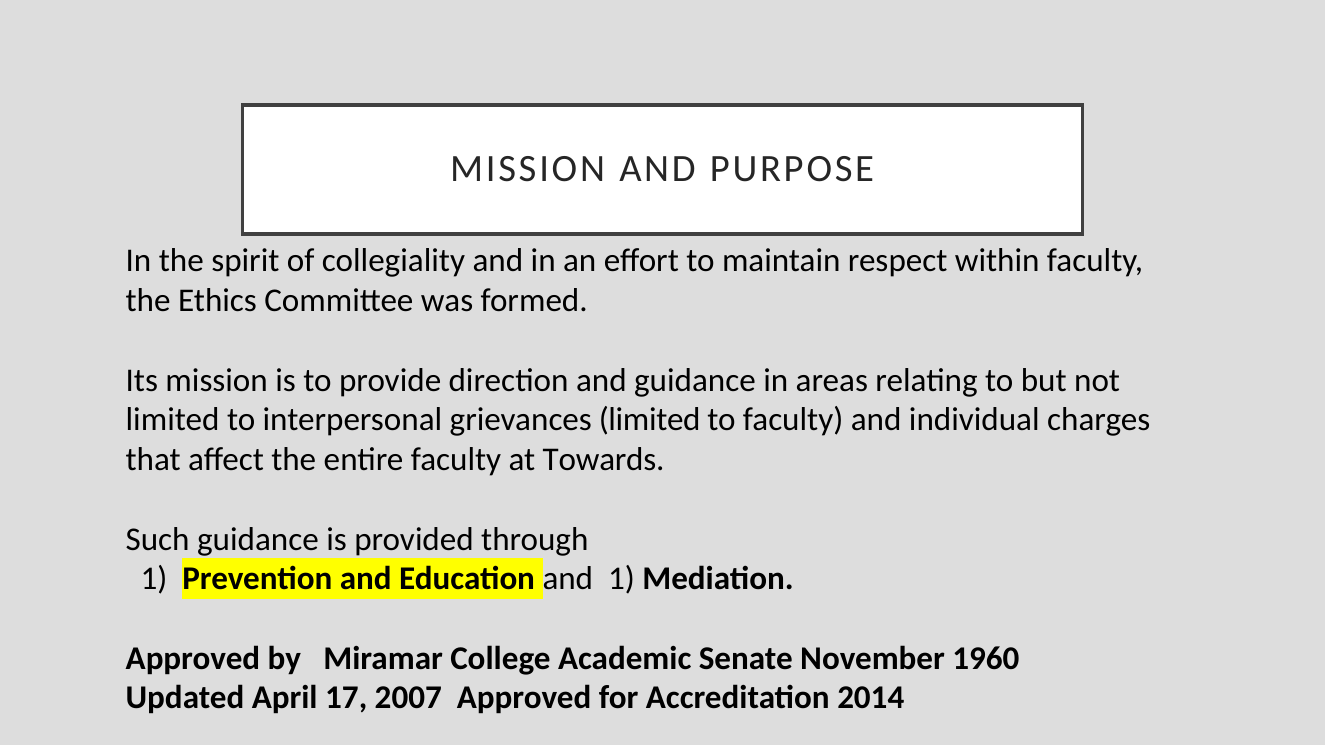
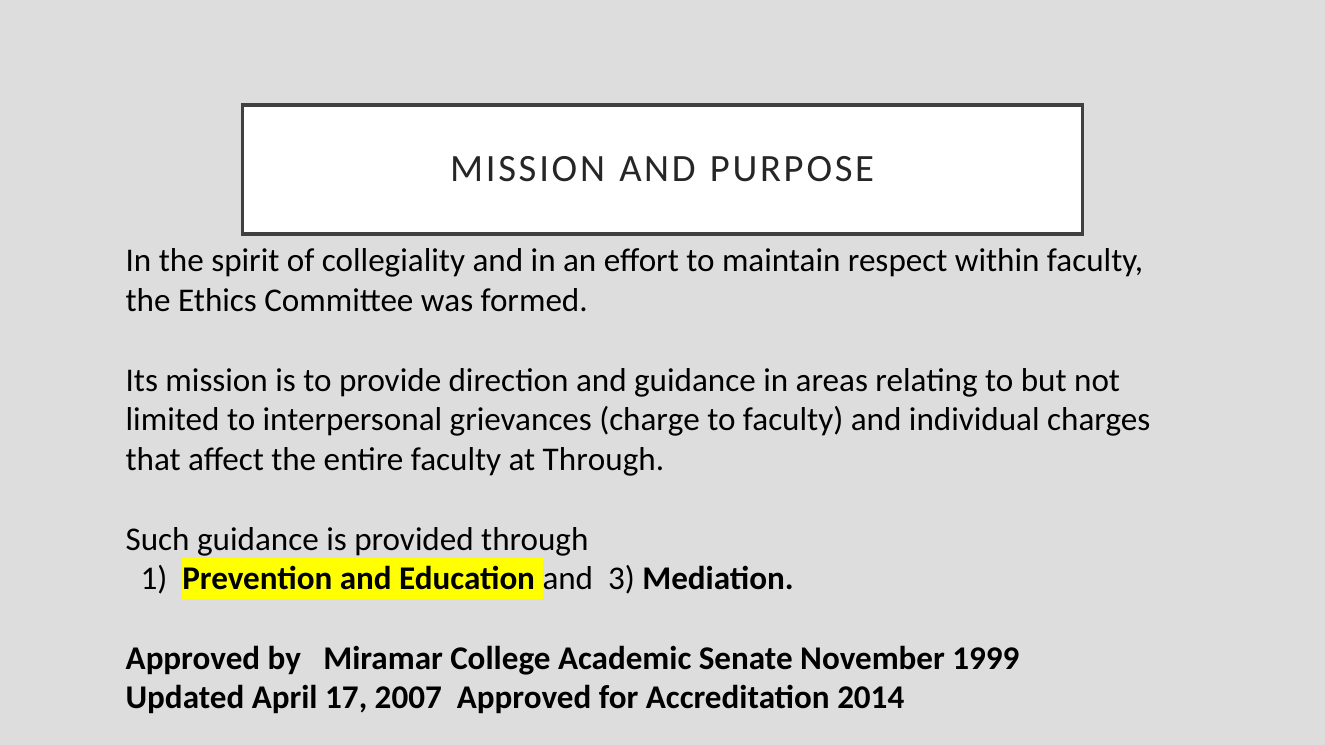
grievances limited: limited -> charge (650, 420)
at Towards: Towards -> Through (603, 460)
and 1: 1 -> 3 (622, 579)
1960: 1960 -> 1999 (986, 659)
